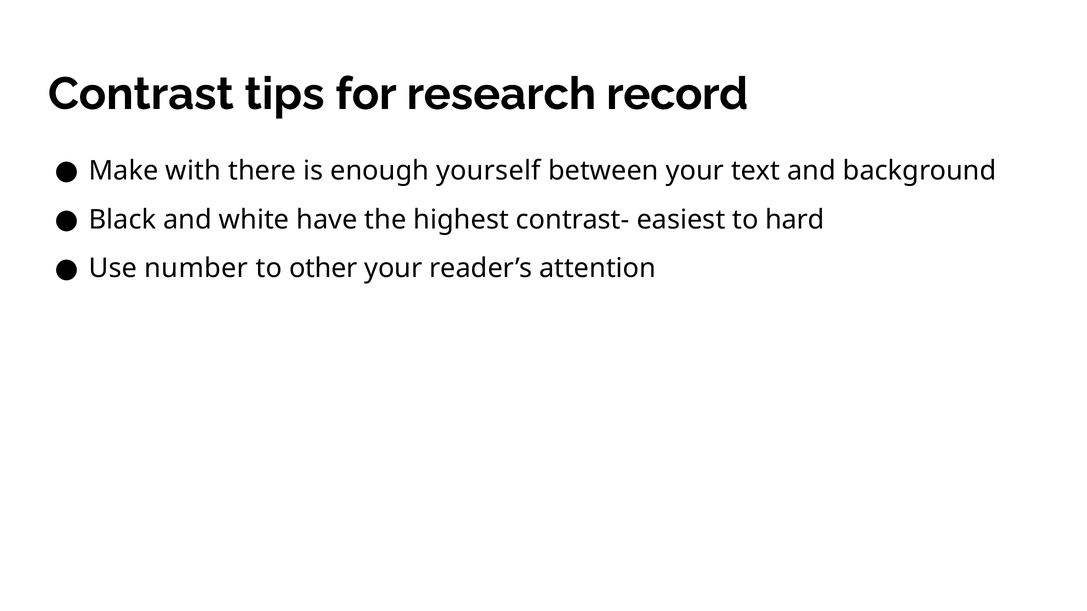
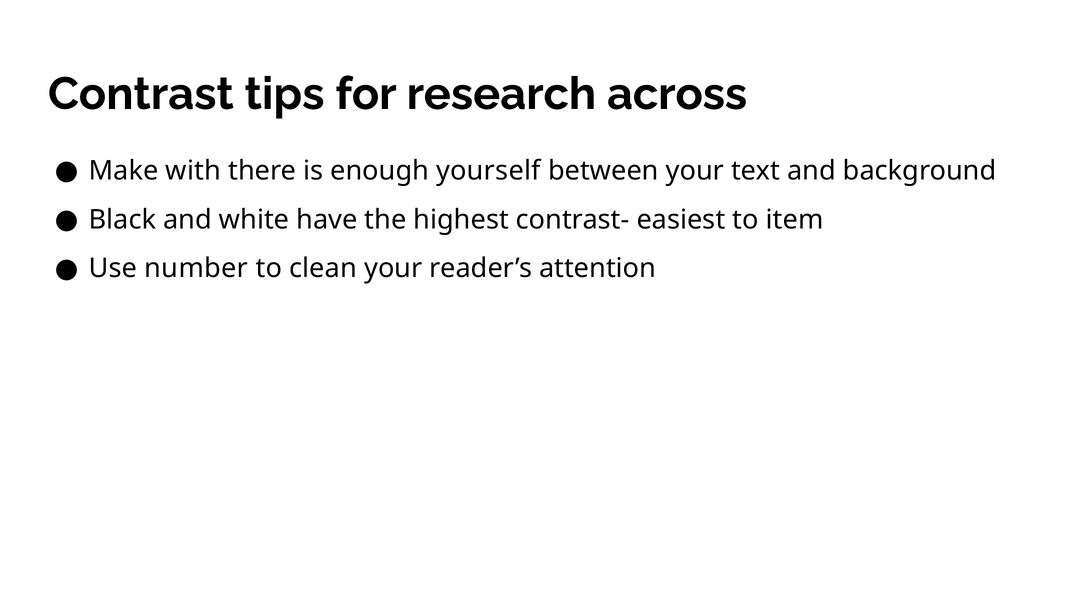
record: record -> across (677, 94)
hard: hard -> item (795, 220)
other: other -> clean (323, 269)
